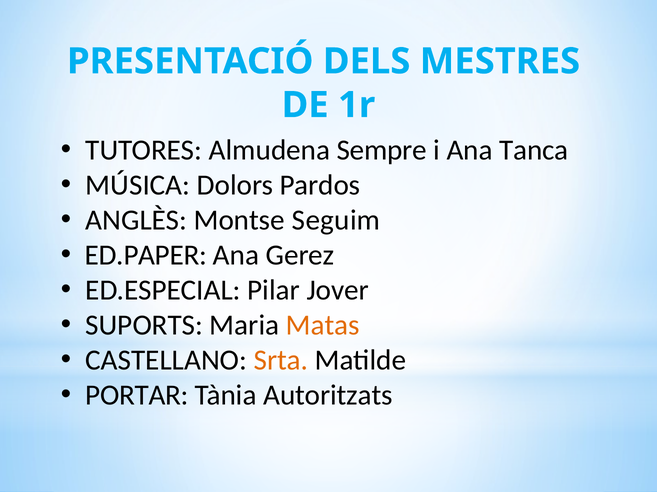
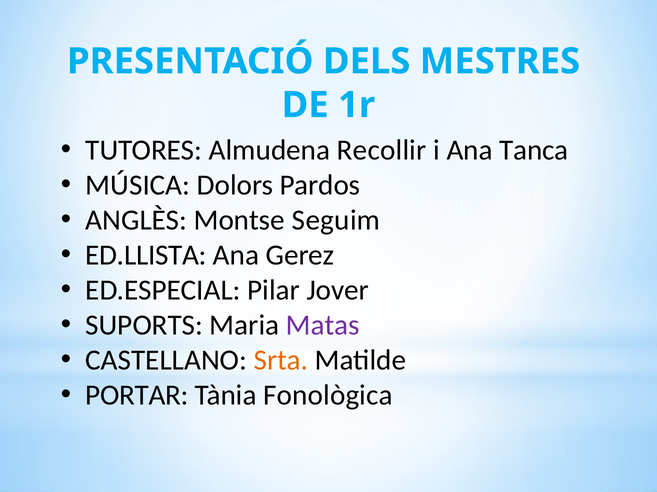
Sempre: Sempre -> Recollir (382, 150)
ED.PAPER: ED.PAPER -> ED.LLISTA (146, 255)
Matas colour: orange -> purple (323, 325)
Autoritzats: Autoritzats -> Fonològica (328, 396)
